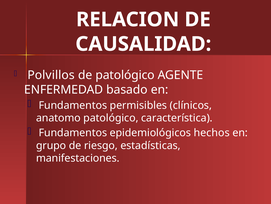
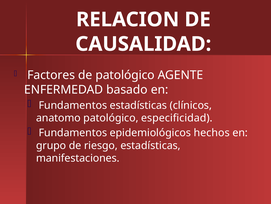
Polvillos: Polvillos -> Factores (51, 75)
Fundamentos permisibles: permisibles -> estadísticas (138, 105)
característica: característica -> especificidad (177, 118)
